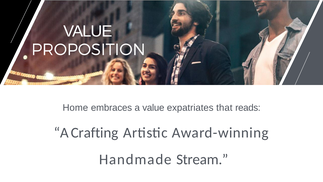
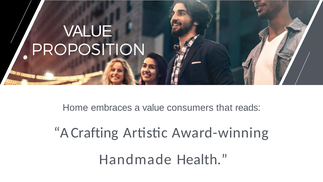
expatriates: expatriates -> consumers (190, 107)
Stream: Stream -> Health (202, 159)
